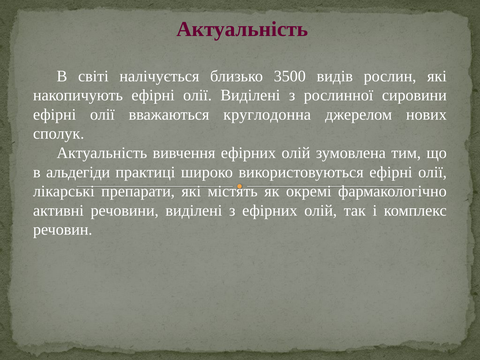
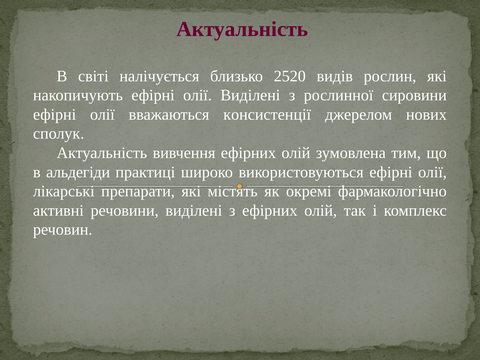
3500: 3500 -> 2520 (290, 76)
круглодонна: круглодонна -> консистенції (267, 114)
